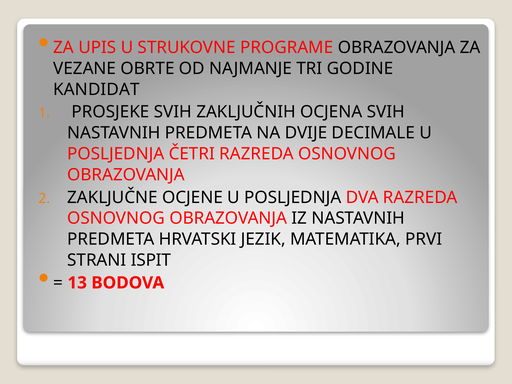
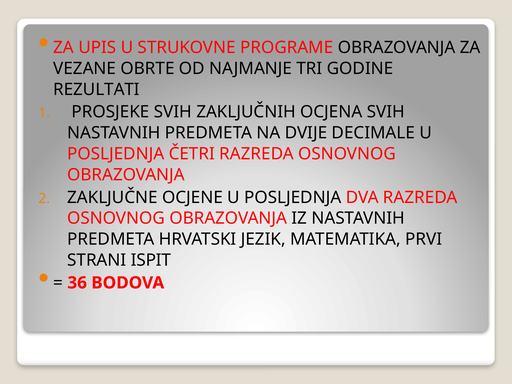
KANDIDAT: KANDIDAT -> REZULTATI (96, 89)
13: 13 -> 36 (77, 283)
